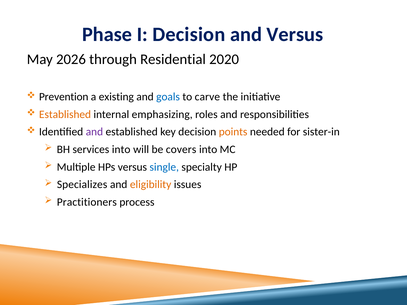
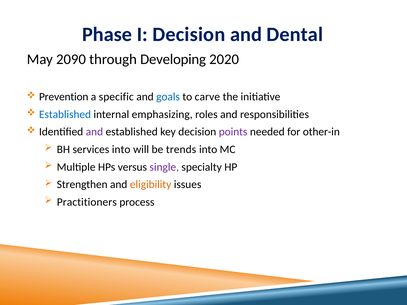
and Versus: Versus -> Dental (295, 35)
2026: 2026 -> 2090 (71, 59)
Residential: Residential -> Developing (173, 59)
existing: existing -> specific (116, 97)
Established colour: orange -> blue (65, 114)
points colour: orange -> purple (233, 132)
sister-in: sister-in -> other-in (321, 132)
covers: covers -> trends (181, 150)
single colour: blue -> purple (164, 167)
Specializes: Specializes -> Strengthen (82, 185)
